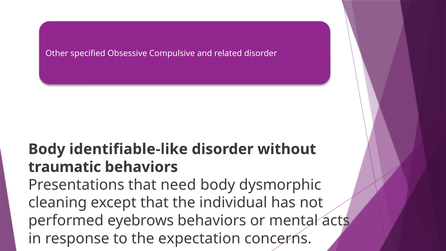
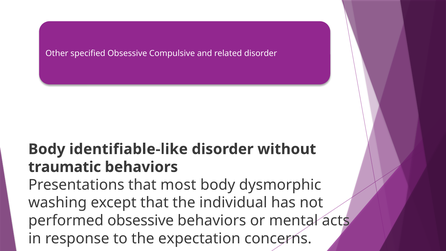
need: need -> most (178, 185)
cleaning: cleaning -> washing (58, 203)
performed eyebrows: eyebrows -> obsessive (141, 220)
